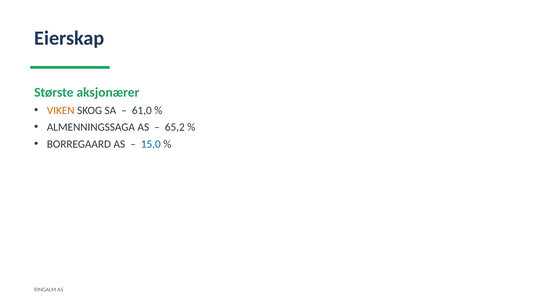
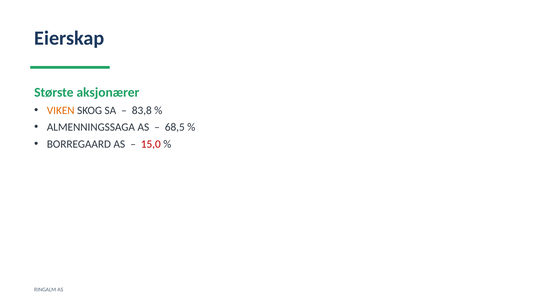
61,0: 61,0 -> 83,8 (142, 111)
65,2: 65,2 -> 68,5 (175, 127)
15,0 colour: blue -> red (151, 144)
